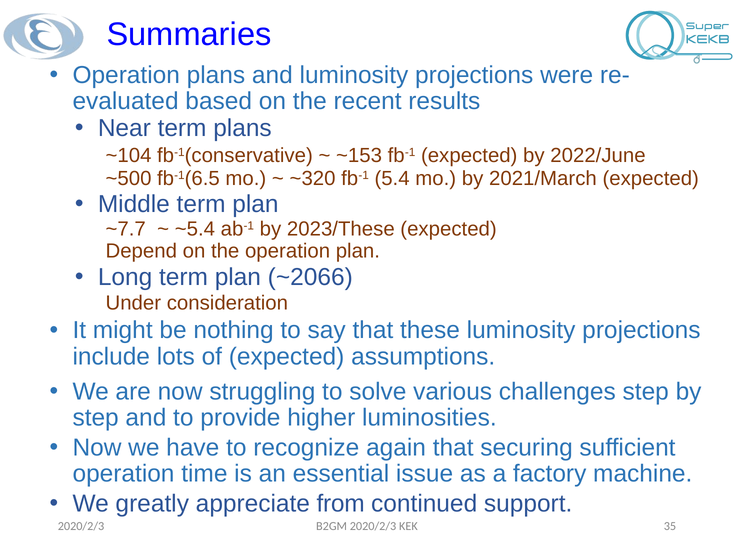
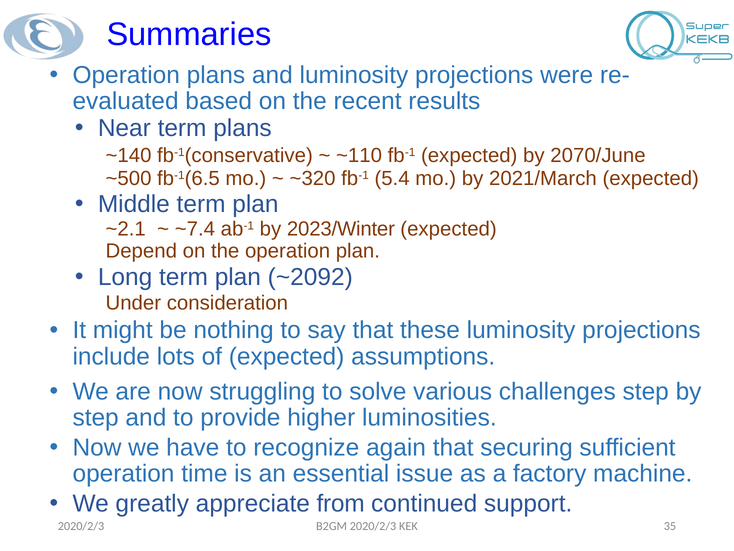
~104: ~104 -> ~140 (129, 155)
~153: ~153 -> ~110 (359, 155)
2022/June: 2022/June -> 2070/June (598, 155)
~7.7: ~7.7 -> ~2.1 (126, 229)
~5.4: ~5.4 -> ~7.4 (195, 229)
2023/These: 2023/These -> 2023/Winter (341, 229)
~2066: ~2066 -> ~2092 (310, 277)
